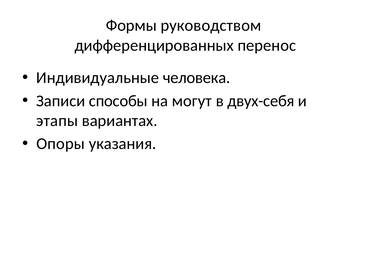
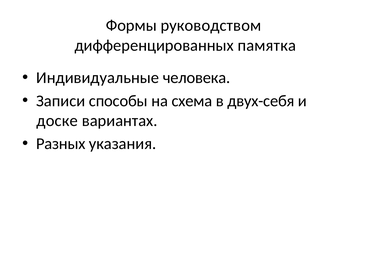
перенос: перенос -> памятка (267, 45)
могут: могут -> схема (192, 101)
этапы: этапы -> доске (57, 121)
Опоры: Опоры -> Разных (61, 144)
